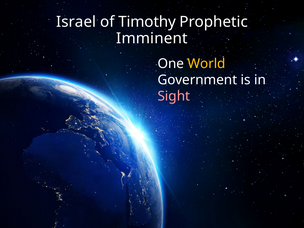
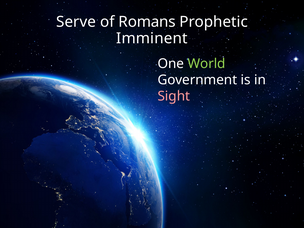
Israel: Israel -> Serve (76, 22)
Timothy: Timothy -> Romans (147, 22)
World colour: yellow -> light green (207, 64)
